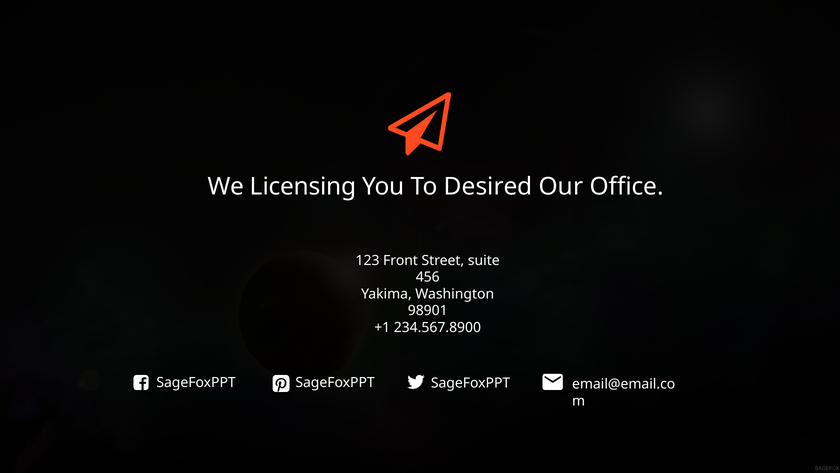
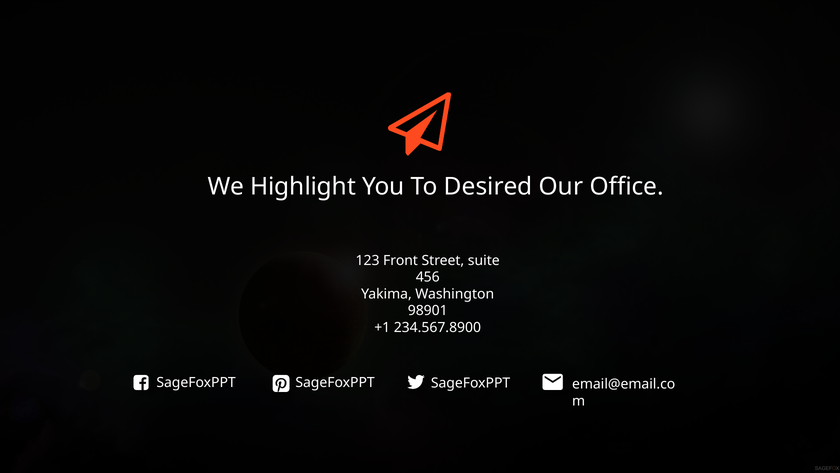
Licensing: Licensing -> Highlight (303, 187)
